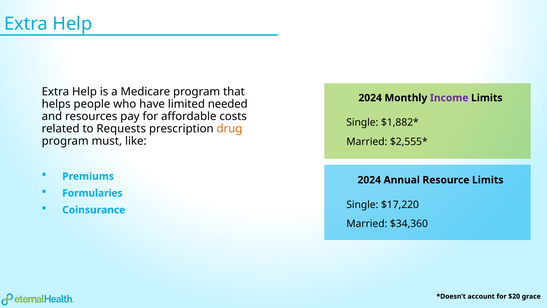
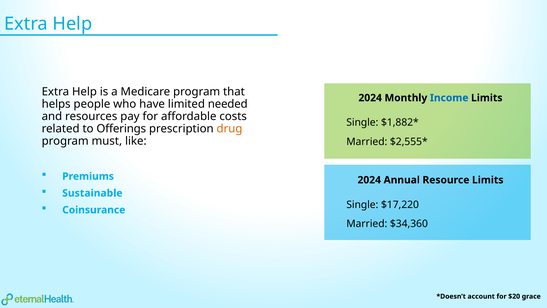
Income colour: purple -> blue (449, 98)
Requests: Requests -> Offerings (121, 128)
Formularies: Formularies -> Sustainable (92, 193)
